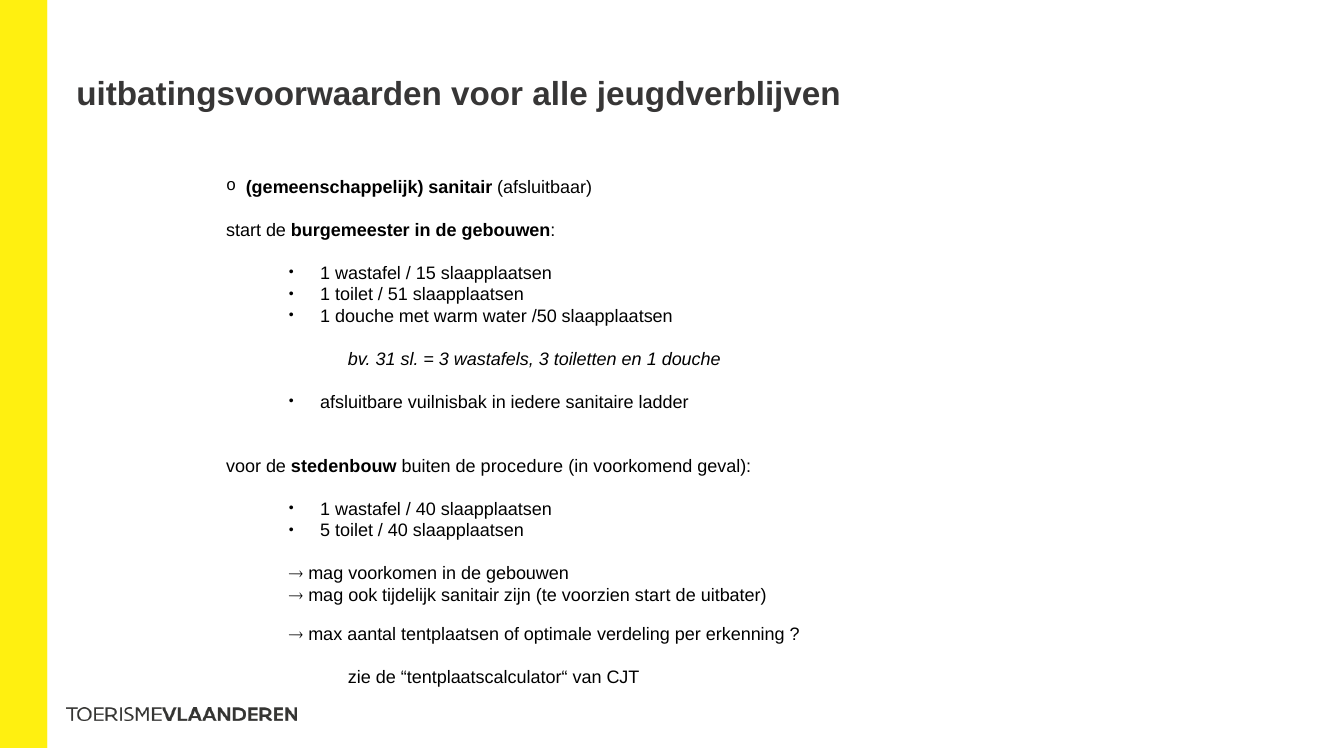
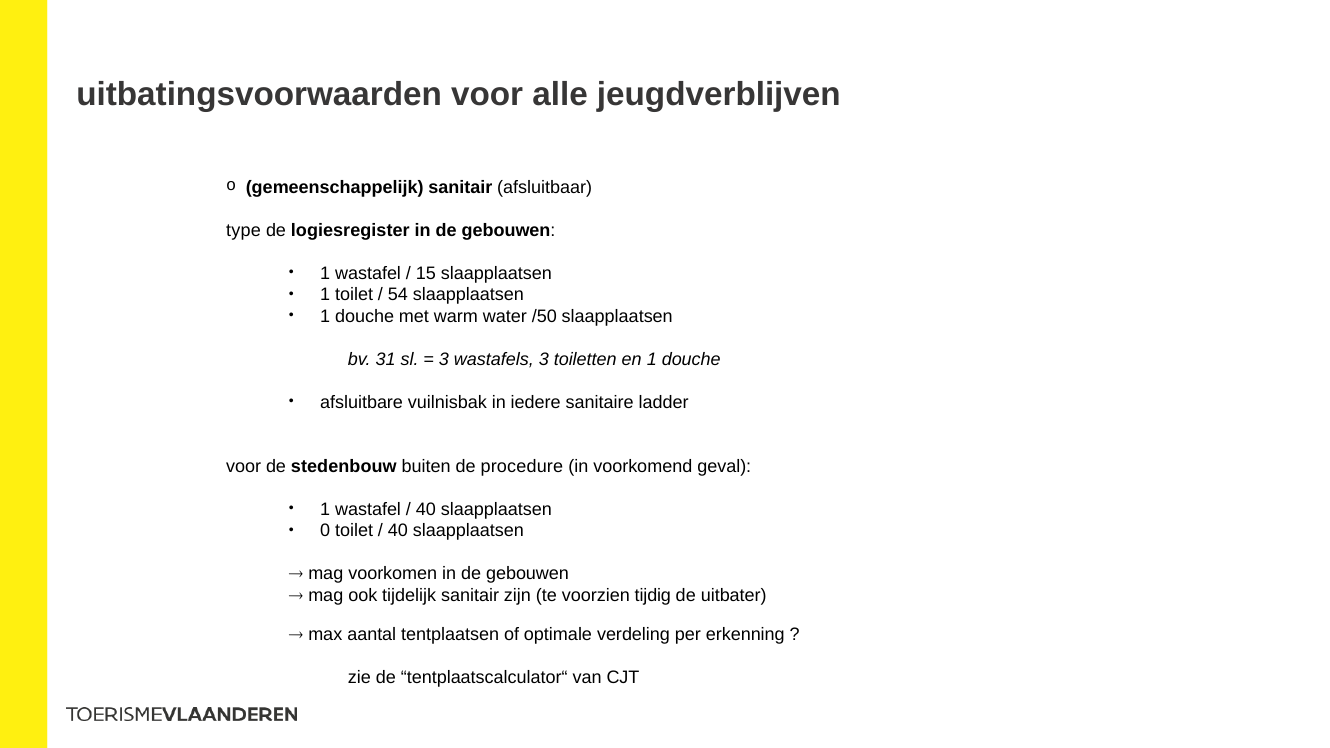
start: start -> type (243, 230)
burgemeester: burgemeester -> logiesregister (350, 230)
51: 51 -> 54 (398, 295)
5: 5 -> 0 (325, 531)
voorzien start: start -> tijdig (653, 595)
